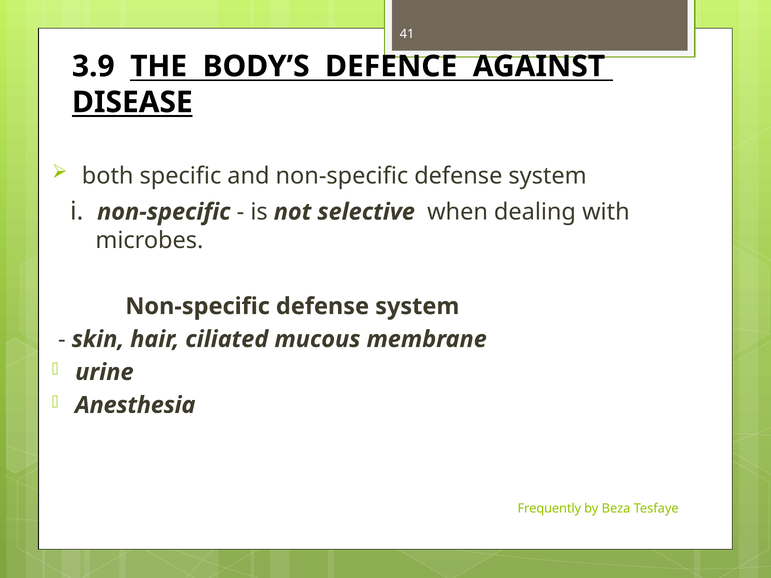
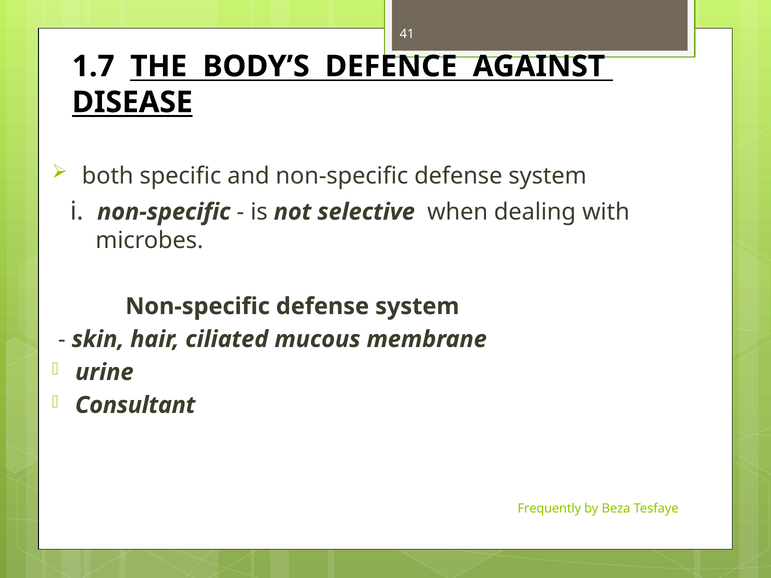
3.9: 3.9 -> 1.7 (93, 66)
Anesthesia: Anesthesia -> Consultant (135, 405)
